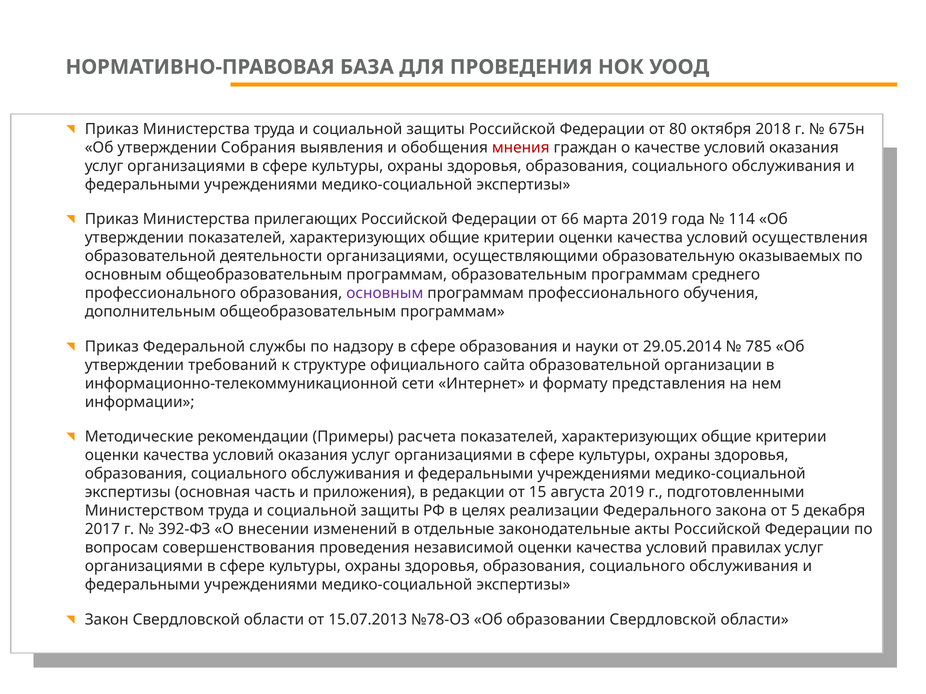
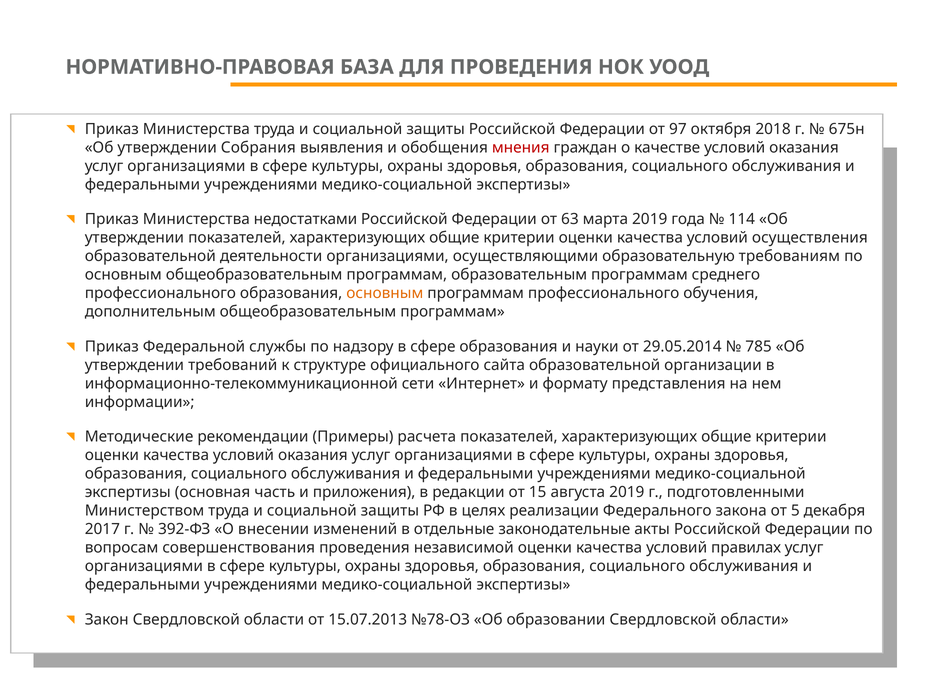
80: 80 -> 97 (678, 129)
прилегающих: прилегающих -> недостатками (305, 219)
66: 66 -> 63 (570, 219)
оказываемых: оказываемых -> требованиям (789, 256)
основным colour: purple -> orange (385, 293)
